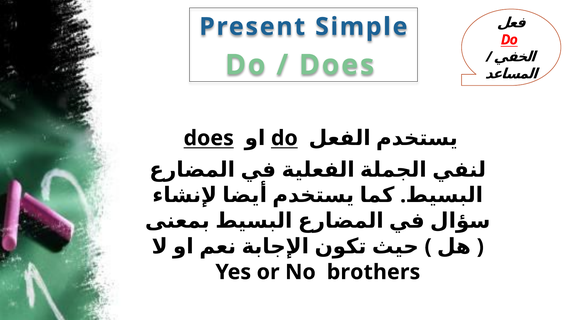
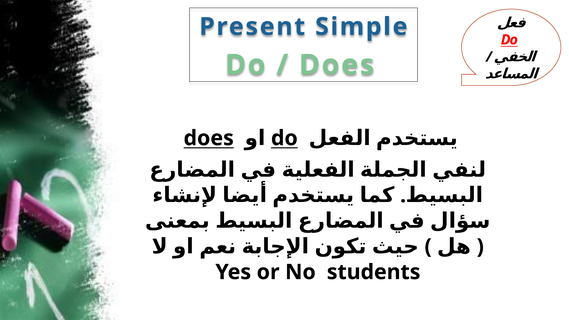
brothers: brothers -> students (374, 272)
